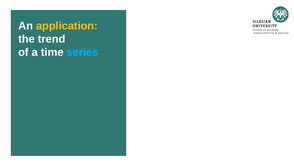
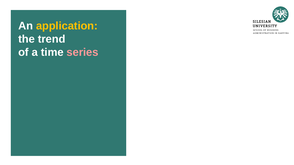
series colour: light blue -> pink (83, 52)
